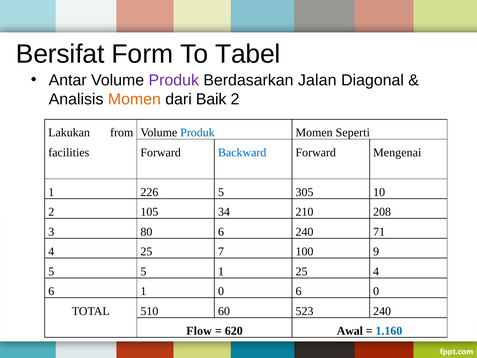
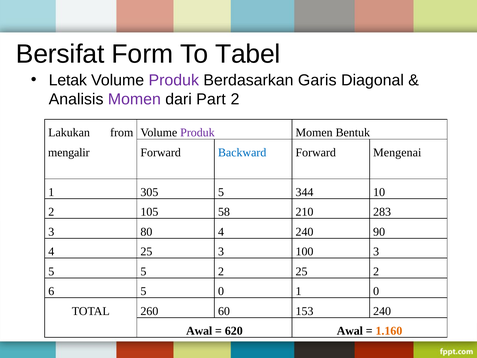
Antar: Antar -> Letak (68, 80)
Jalan: Jalan -> Garis (317, 80)
Momen colour: orange -> purple (134, 99)
Baik: Baik -> Part (211, 99)
Produk colour: blue -> purple (197, 133)
Seperti: Seperti -> Bentuk (353, 133)
facilities: facilities -> mengalir (69, 152)
226: 226 -> 305 (149, 192)
305: 305 -> 344 (305, 192)
34: 34 -> 58 (224, 212)
208: 208 -> 283 (382, 212)
80 6: 6 -> 4 (221, 232)
71: 71 -> 90 (379, 232)
25 7: 7 -> 3 (221, 251)
100 9: 9 -> 3 (376, 251)
5 1: 1 -> 2 (221, 271)
25 4: 4 -> 2 (376, 271)
6 1: 1 -> 5 (143, 291)
0 6: 6 -> 1 (299, 291)
510: 510 -> 260 (149, 311)
523: 523 -> 153 (305, 311)
Flow: Flow -> Awal (199, 331)
1.160 colour: blue -> orange (389, 331)
